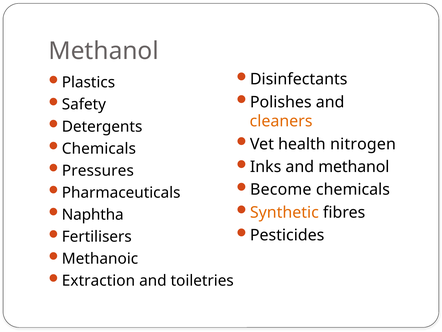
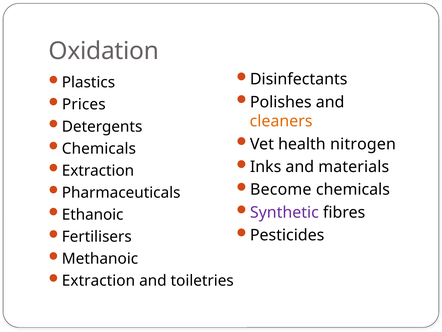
Methanol: Methanol -> Oxidation (104, 51)
Safety: Safety -> Prices (84, 104)
and methanol: methanol -> materials (354, 167)
Pressures: Pressures -> Extraction (98, 170)
Synthetic colour: orange -> purple (284, 212)
Naphtha: Naphtha -> Ethanoic (93, 214)
